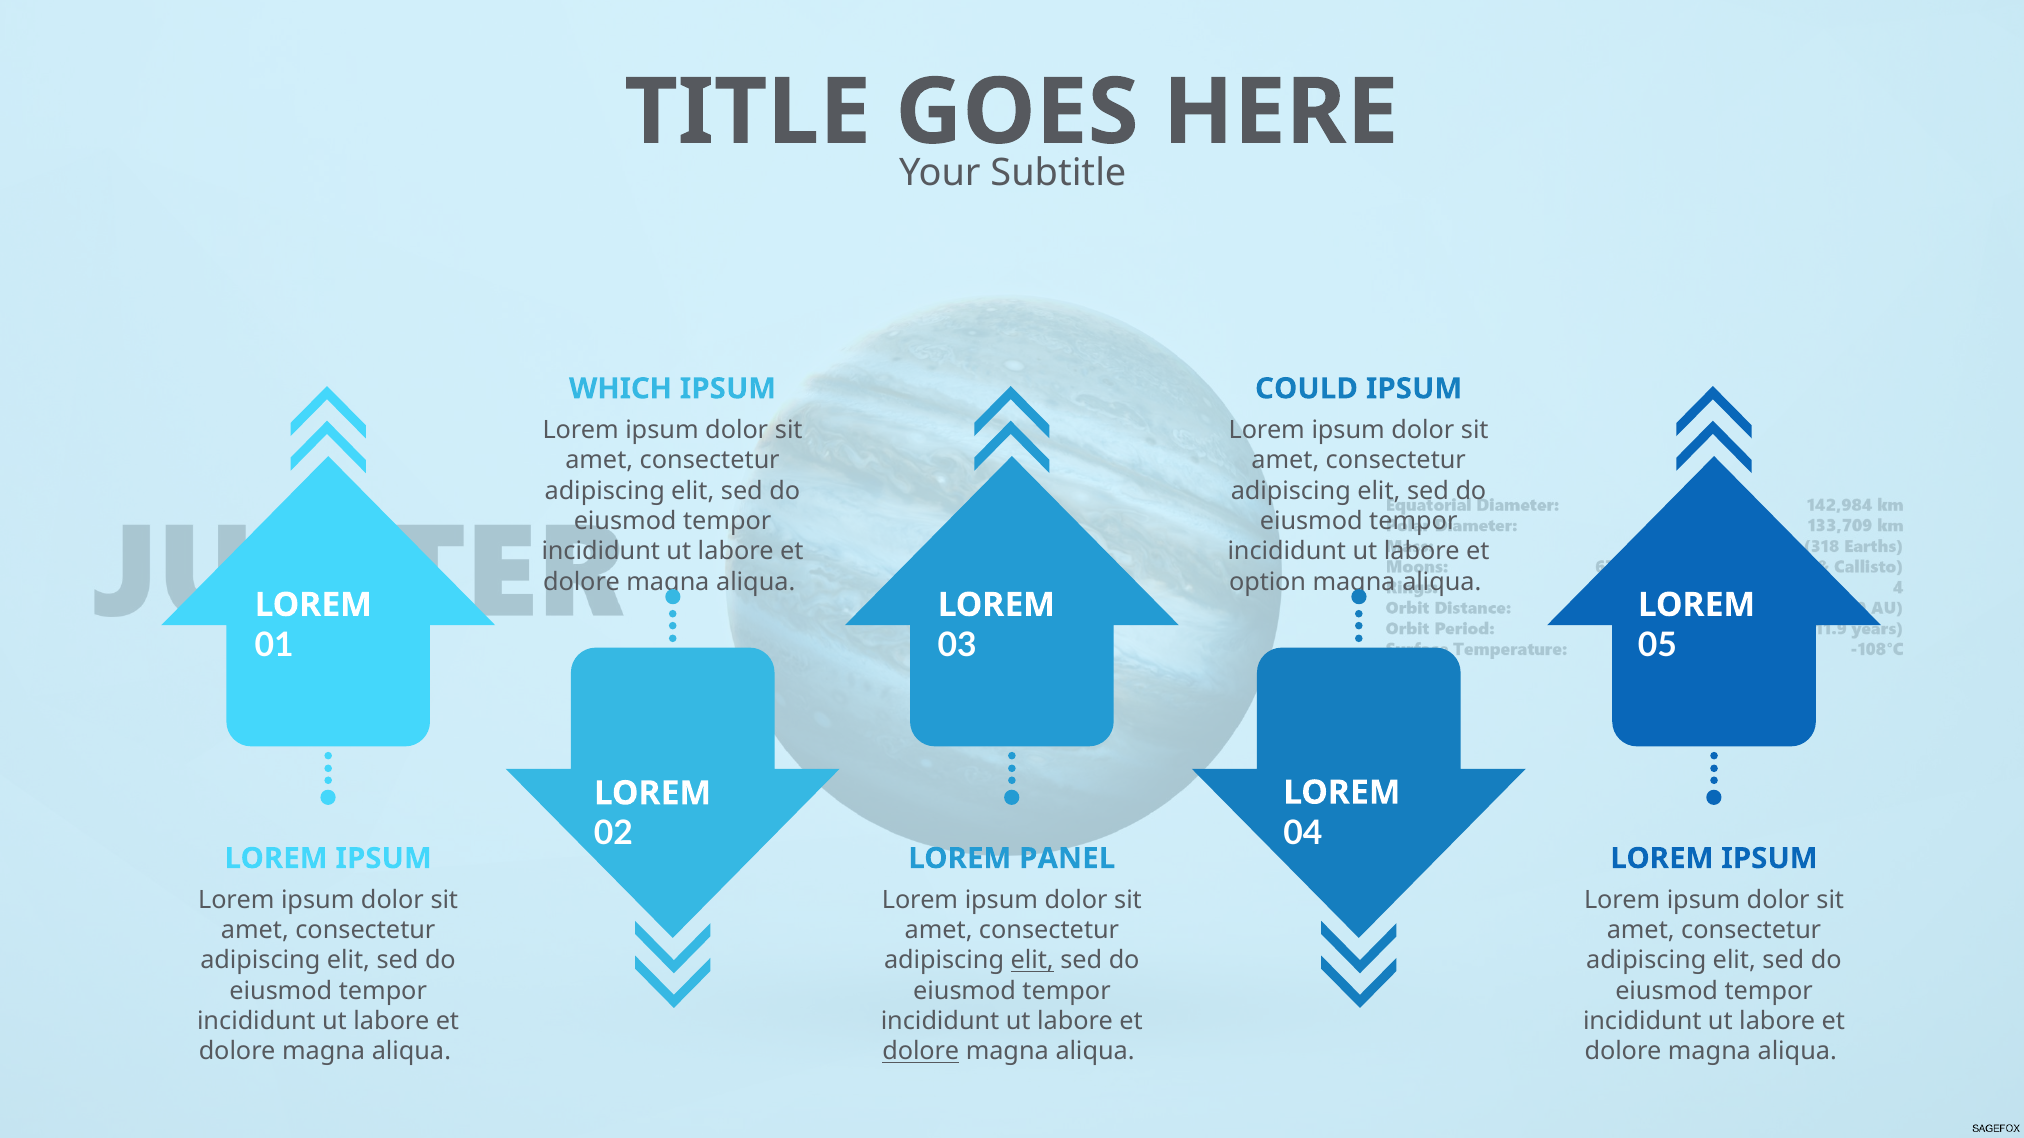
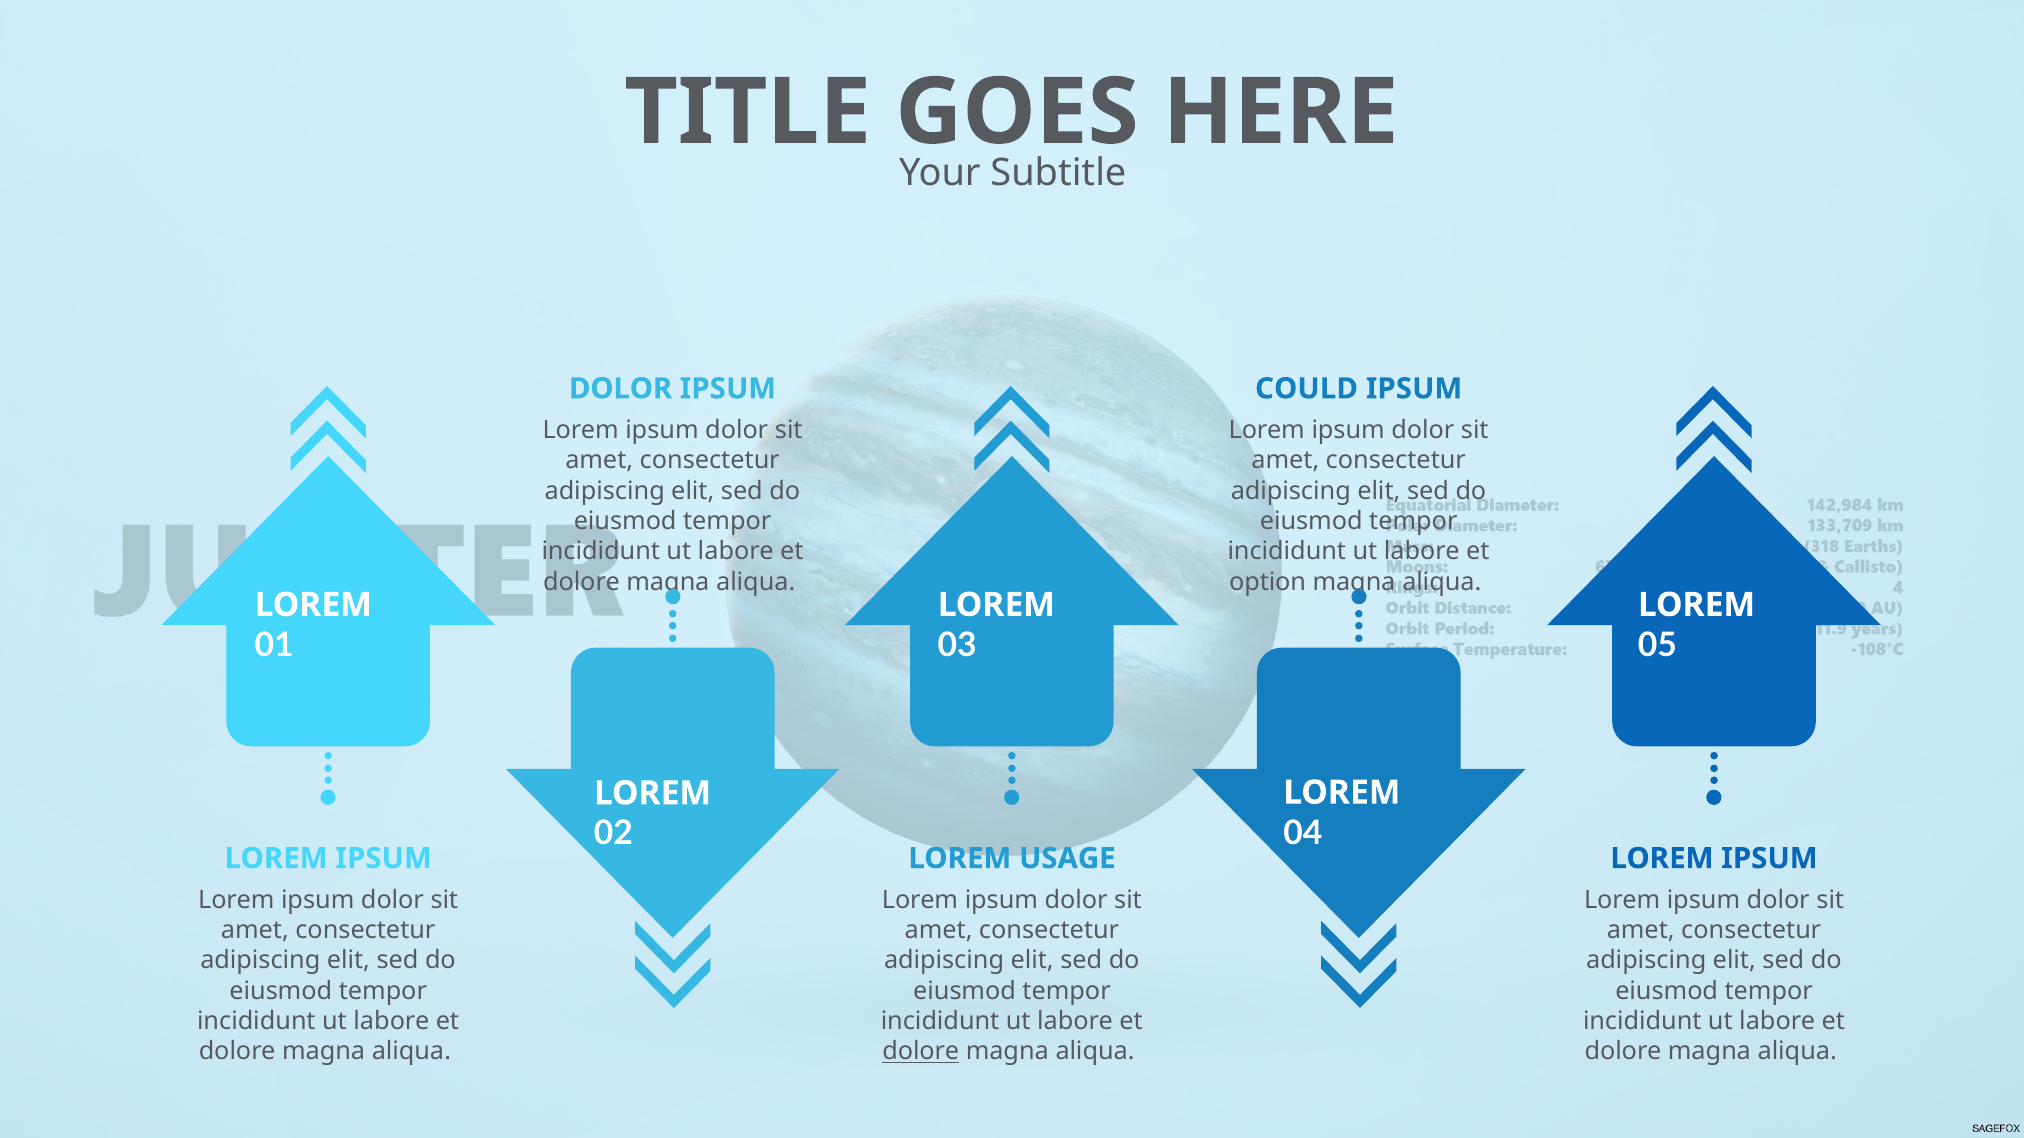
WHICH: WHICH -> DOLOR (621, 389)
PANEL: PANEL -> USAGE (1067, 859)
elit underline: present -> none (1032, 961)
